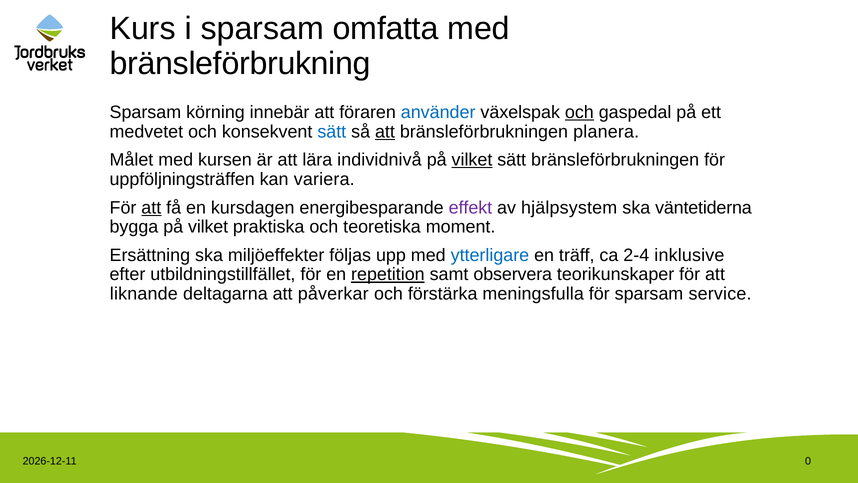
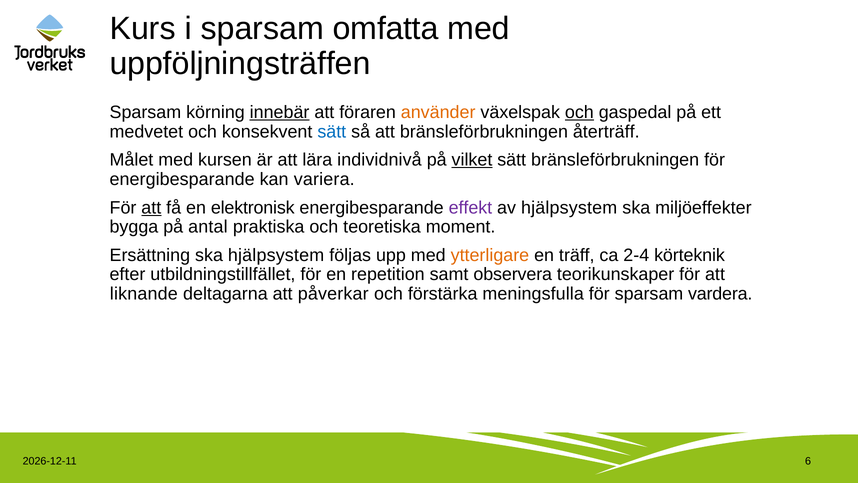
bränsleförbrukning: bränsleförbrukning -> uppföljningsträffen (240, 63)
innebär underline: none -> present (280, 112)
använder colour: blue -> orange (438, 112)
att underline: present -> none (385, 132)
planera: planera -> återträff (606, 132)
uppföljningsträffen: uppföljningsträffen -> energibesparande (182, 179)
kursdagen: kursdagen -> elektronisk (253, 207)
väntetiderna: väntetiderna -> miljöeffekter (703, 207)
bygga på vilket: vilket -> antal (208, 227)
ska miljöeffekter: miljöeffekter -> hjälpsystem (276, 255)
ytterligare colour: blue -> orange (490, 255)
inklusive: inklusive -> körteknik (690, 255)
repetition underline: present -> none (388, 274)
service: service -> vardera (720, 294)
0: 0 -> 6 (808, 461)
